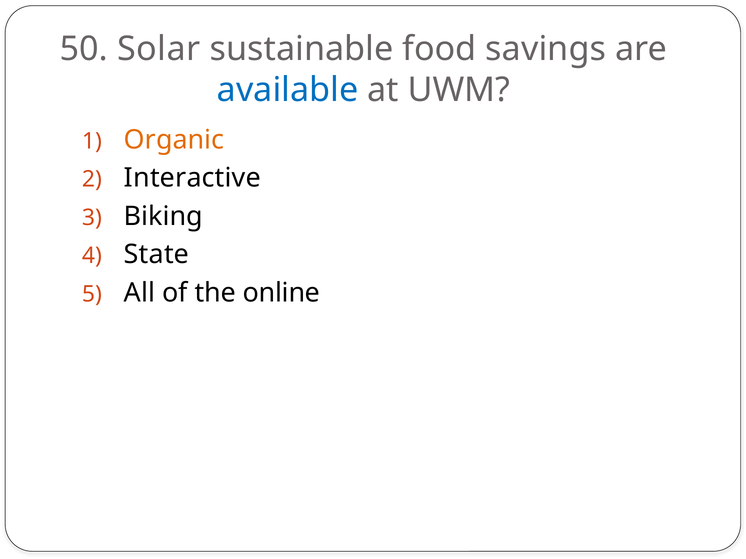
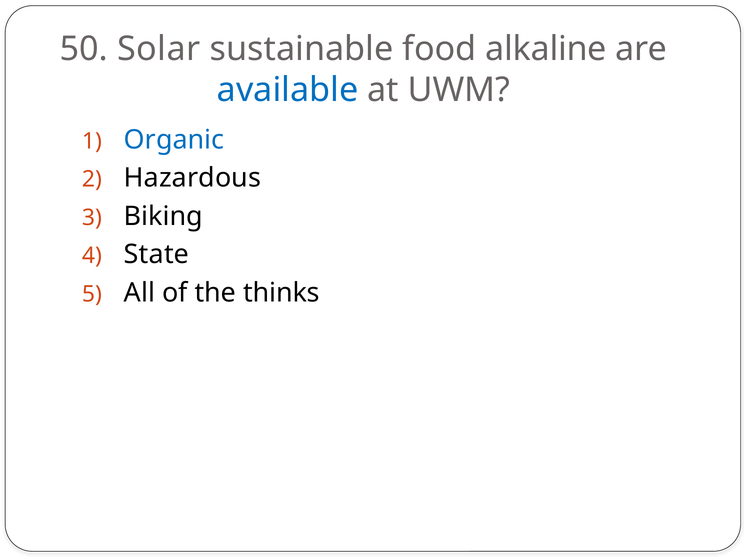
savings: savings -> alkaline (546, 49)
Organic colour: orange -> blue (174, 140)
Interactive: Interactive -> Hazardous (192, 178)
online: online -> thinks (281, 293)
